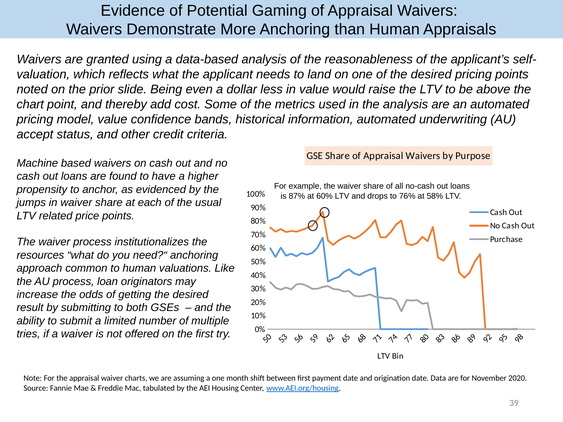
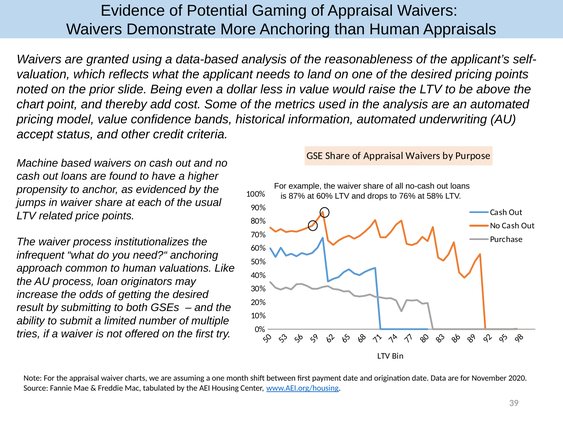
resources: resources -> infrequent (40, 255)
